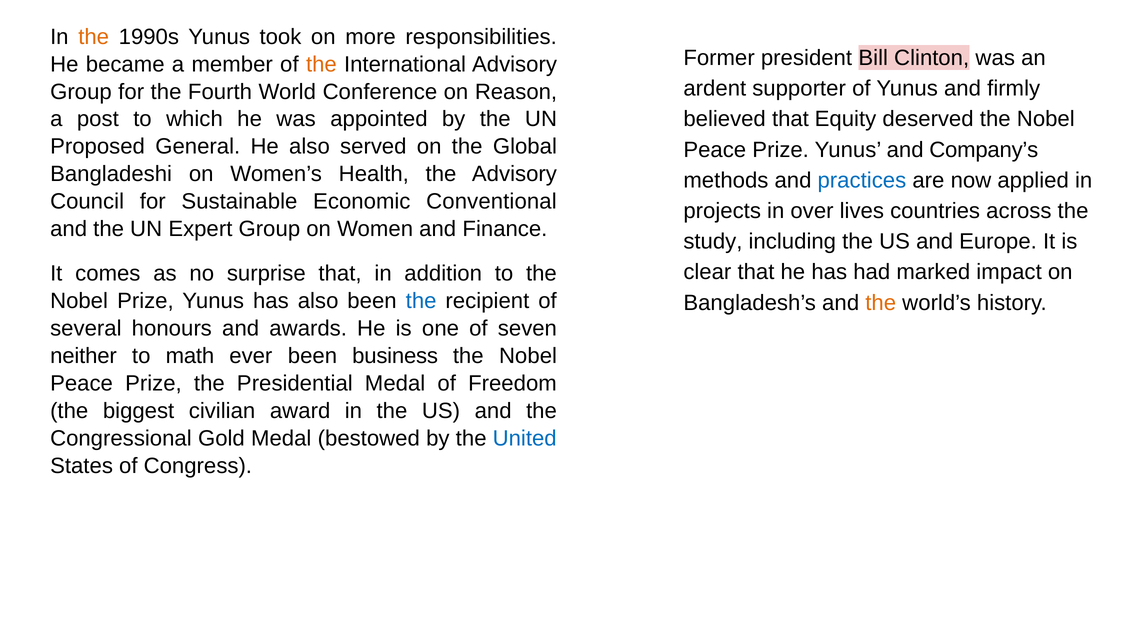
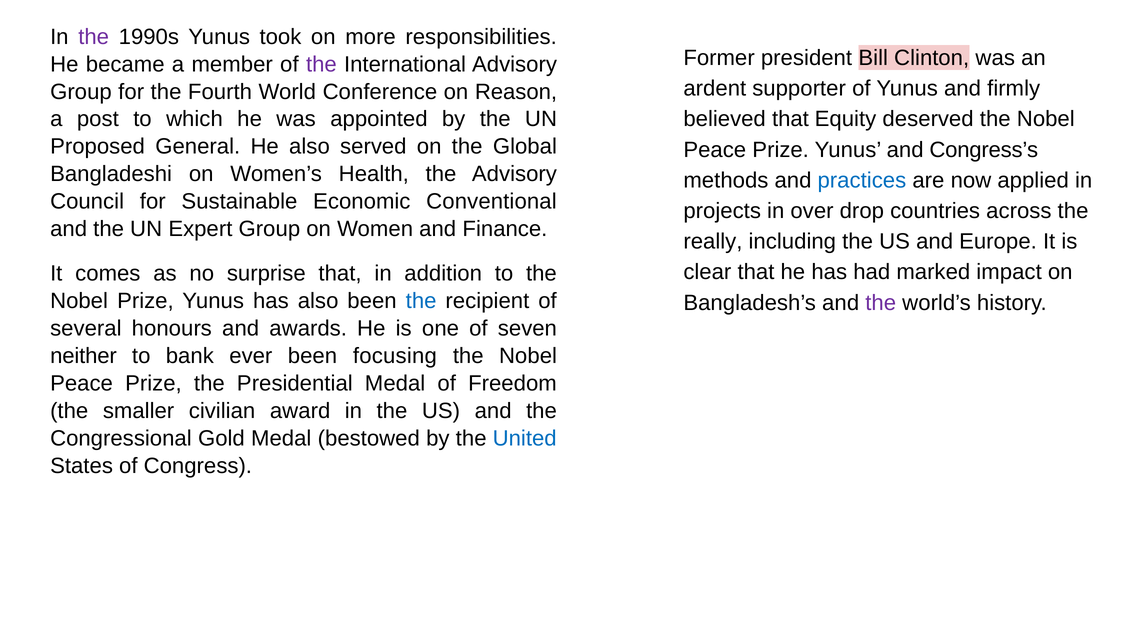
the colour: orange -> purple (94, 37)
the colour: orange -> purple (321, 64)
Company’s: Company’s -> Congress’s (984, 150)
lives: lives -> drop (862, 211)
study: study -> really (713, 242)
the colour: orange -> purple (881, 303)
math: math -> bank (190, 356)
business: business -> focusing (395, 356)
biggest: biggest -> smaller (139, 411)
